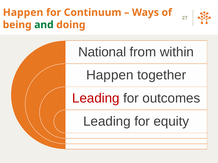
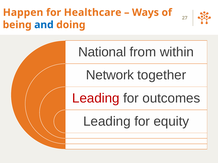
Continuum: Continuum -> Healthcare (93, 13)
and colour: green -> blue (44, 25)
Happen: Happen -> Network (110, 75)
